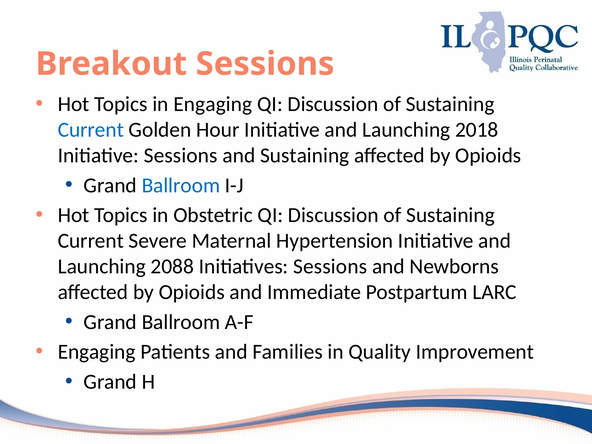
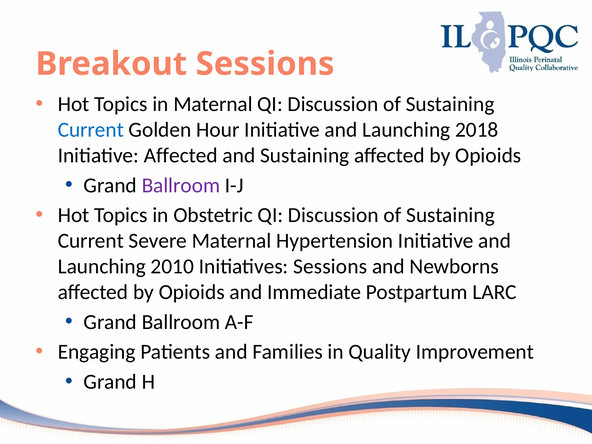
in Engaging: Engaging -> Maternal (213, 104)
Initiative Sessions: Sessions -> Affected (181, 155)
Ballroom colour: blue -> purple (181, 185)
2088: 2088 -> 2010 (172, 266)
